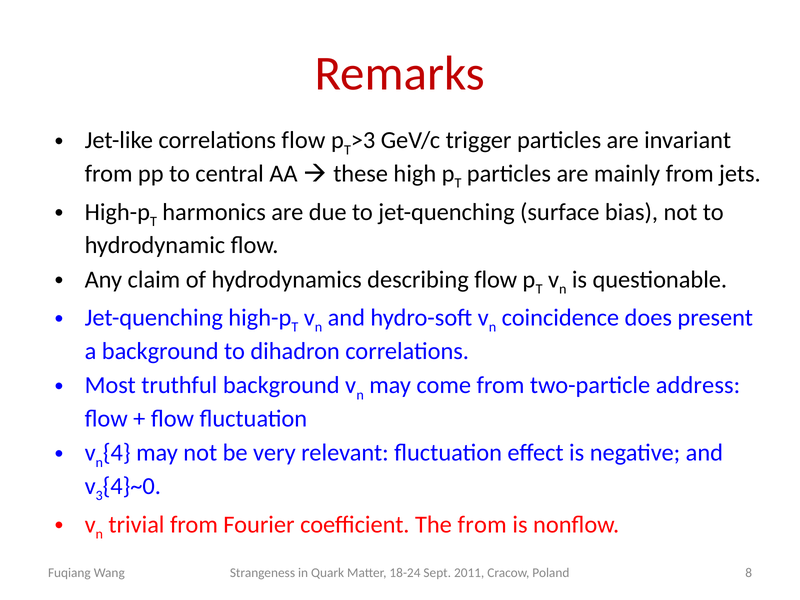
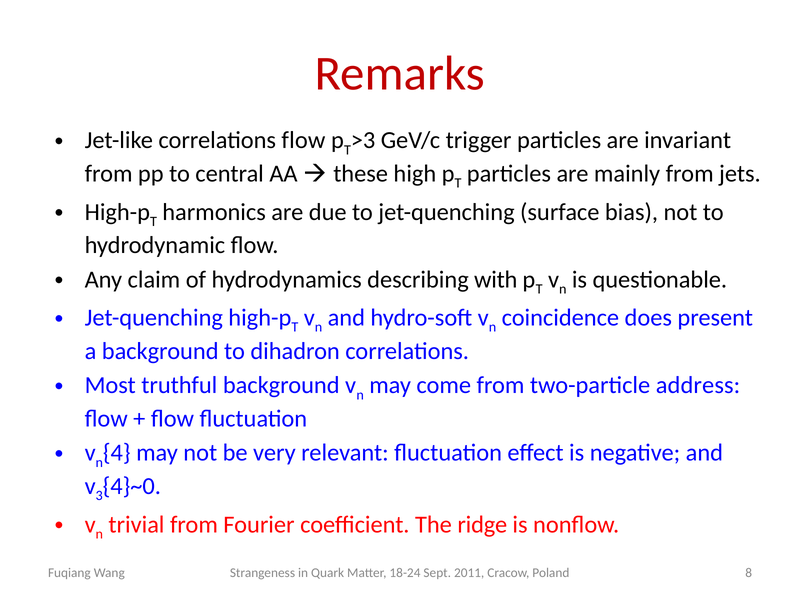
describing flow: flow -> with (496, 280)
The from: from -> ridge (482, 524)
